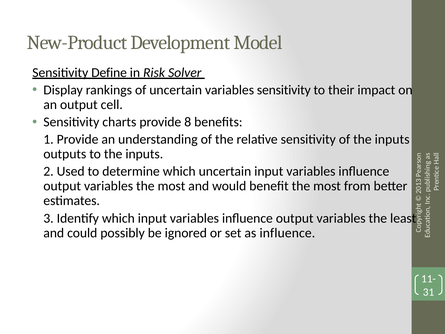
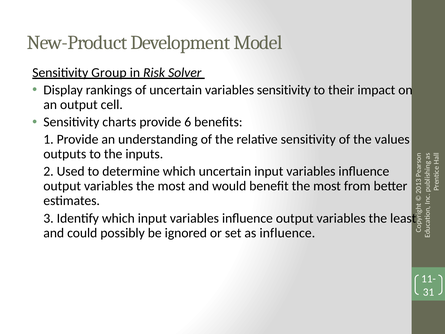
Define: Define -> Group (109, 73)
8: 8 -> 6 (188, 122)
of the inputs: inputs -> values (392, 139)
